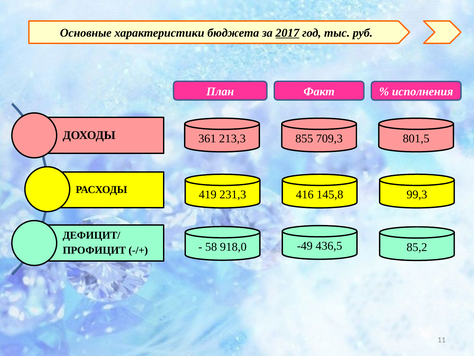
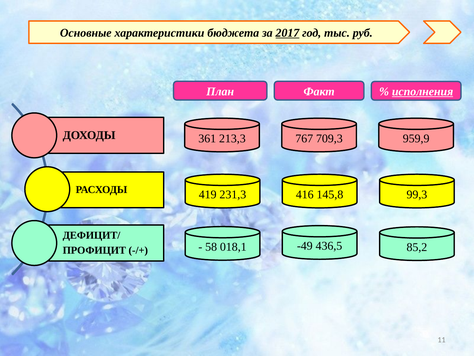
исполнения underline: none -> present (423, 91)
855: 855 -> 767 (304, 138)
801,5: 801,5 -> 959,9 (416, 138)
918,0: 918,0 -> 018,1 (233, 247)
